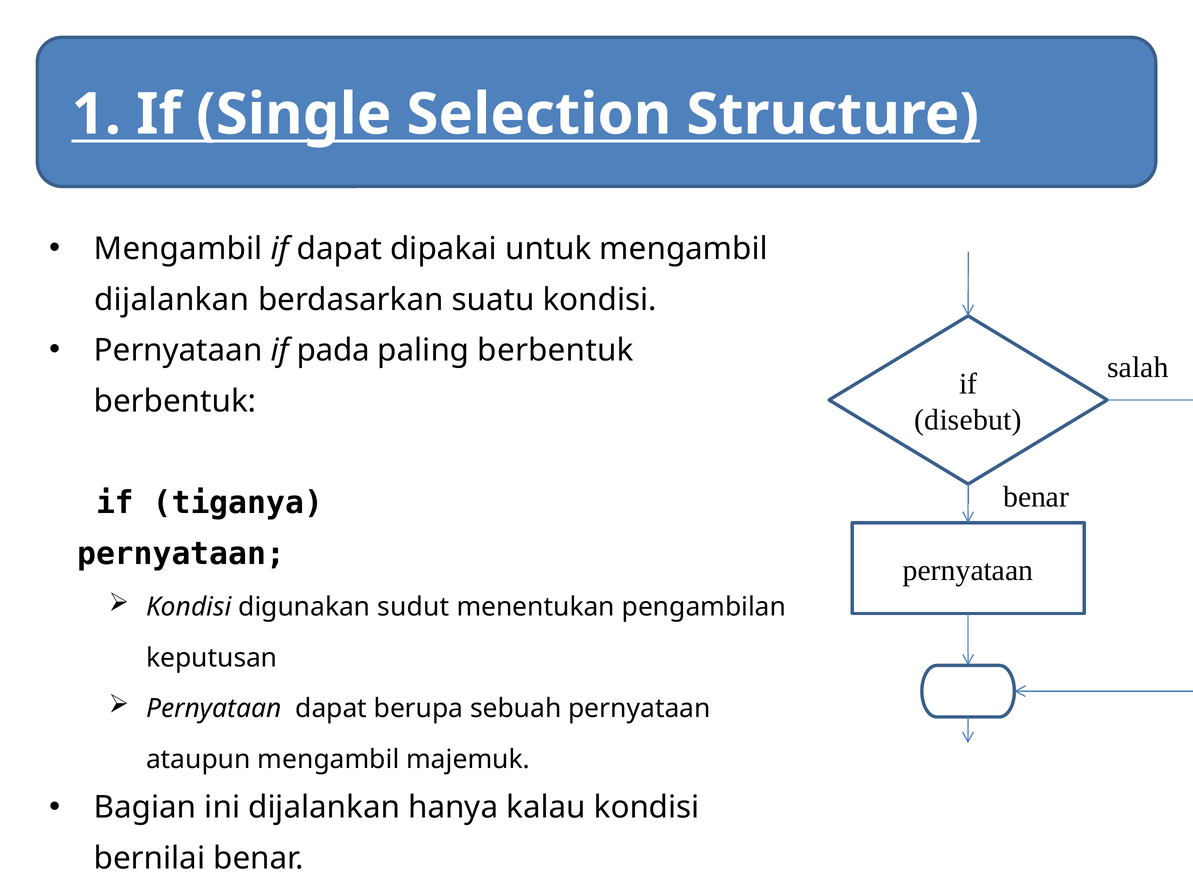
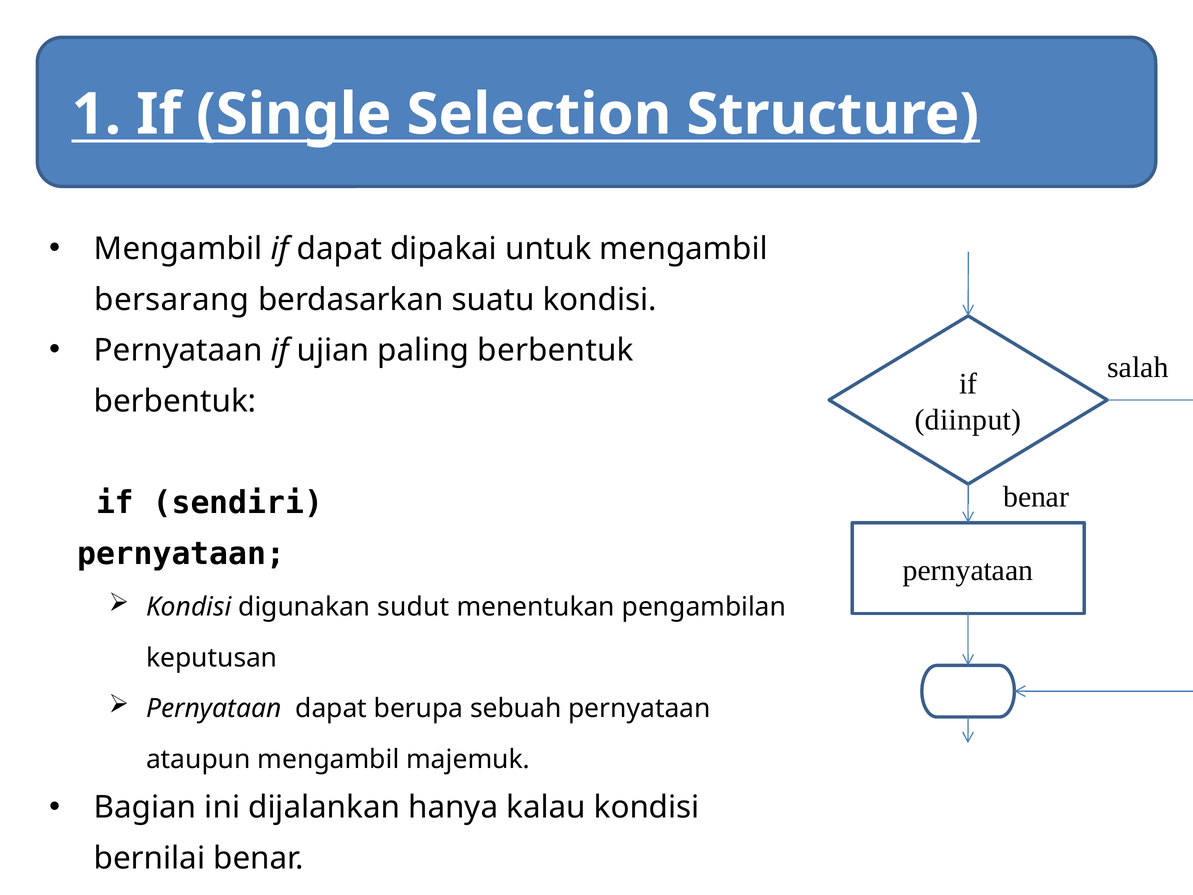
dijalankan: dijalankan -> bersarang (172, 300)
pada: pada -> ujian (333, 350)
disebut: disebut -> diinput (968, 420)
tiganya: tiganya -> sendiri (238, 503)
